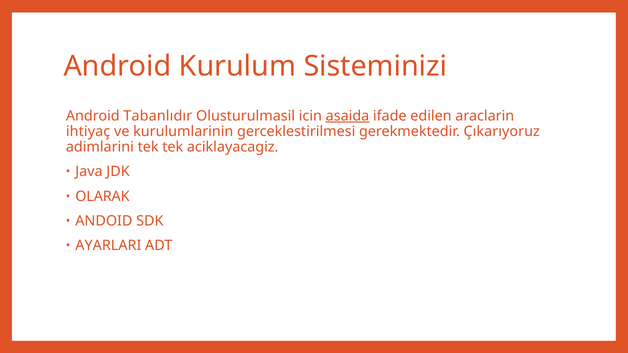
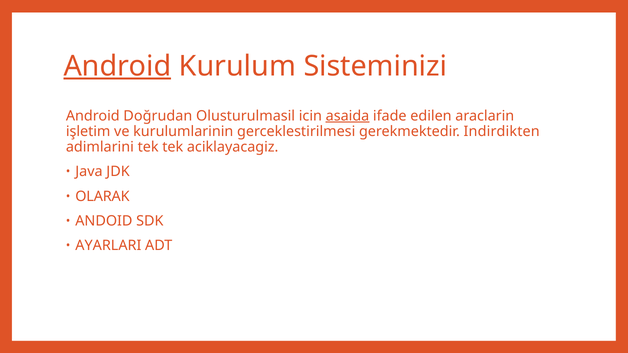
Android underline: none -> present (117, 66)
Tabanlıdır: Tabanlıdır -> Doğrudan (158, 116)
ihtiyaç: ihtiyaç -> işletim (88, 132)
Çıkarıyoruz: Çıkarıyoruz -> Indirdikten (502, 132)
